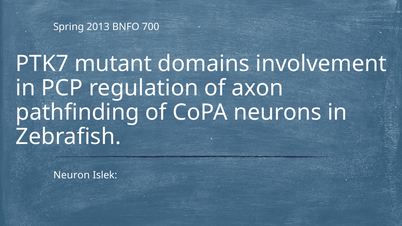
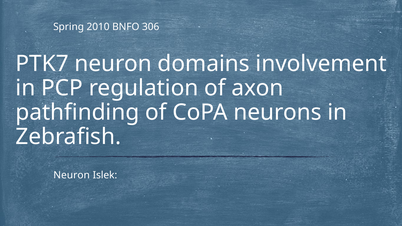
2013: 2013 -> 2010 (98, 27)
700: 700 -> 306 (151, 27)
PTK7 mutant: mutant -> neuron (113, 64)
